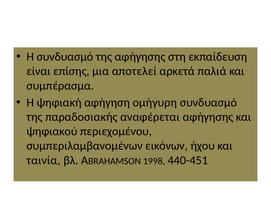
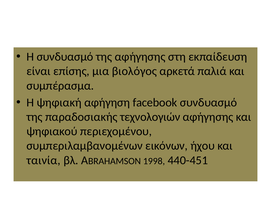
αποτελεί: αποτελεί -> βιολόγος (134, 71)
ομήγυρη: ομήγυρη -> facebook (155, 103)
αναφέρεται: αναφέρεται -> τεχνολογιών (150, 117)
